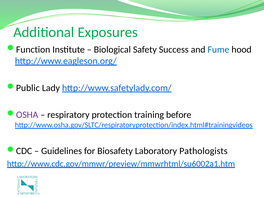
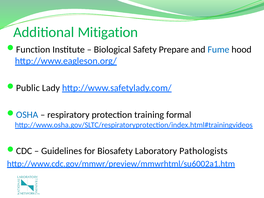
Exposures: Exposures -> Mitigation (108, 32)
Success: Success -> Prepare (174, 50)
OSHA colour: purple -> blue (27, 115)
before: before -> formal (179, 115)
